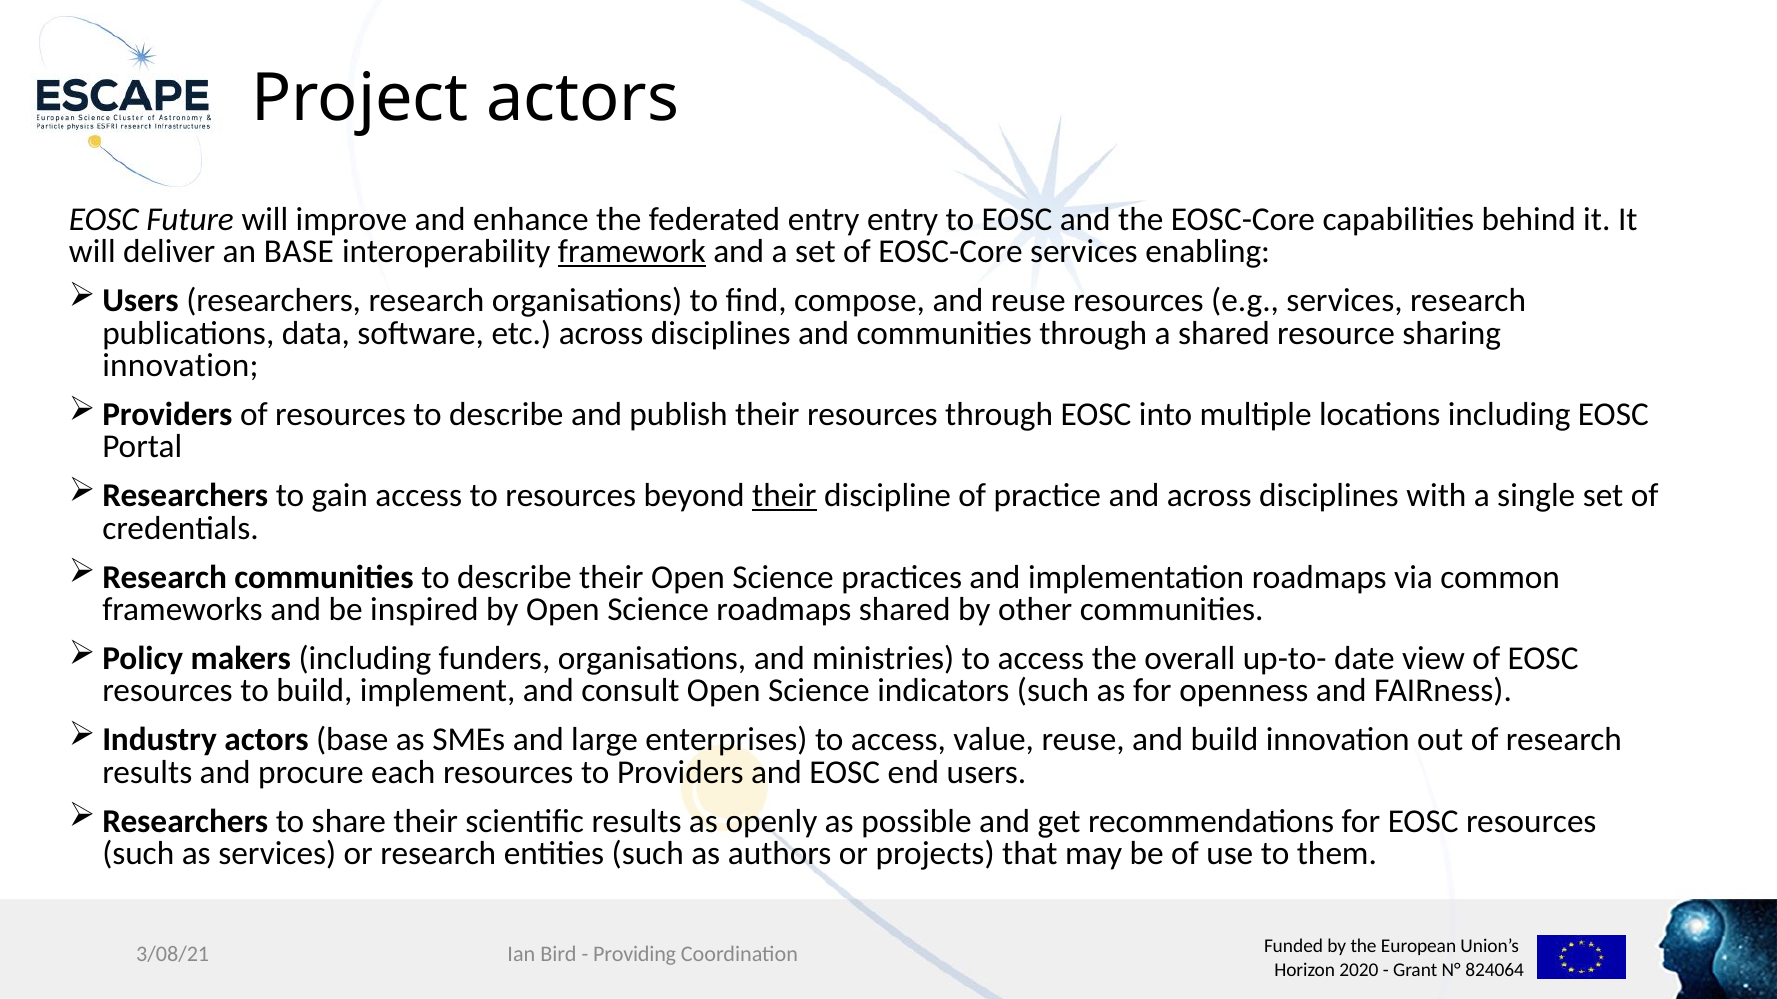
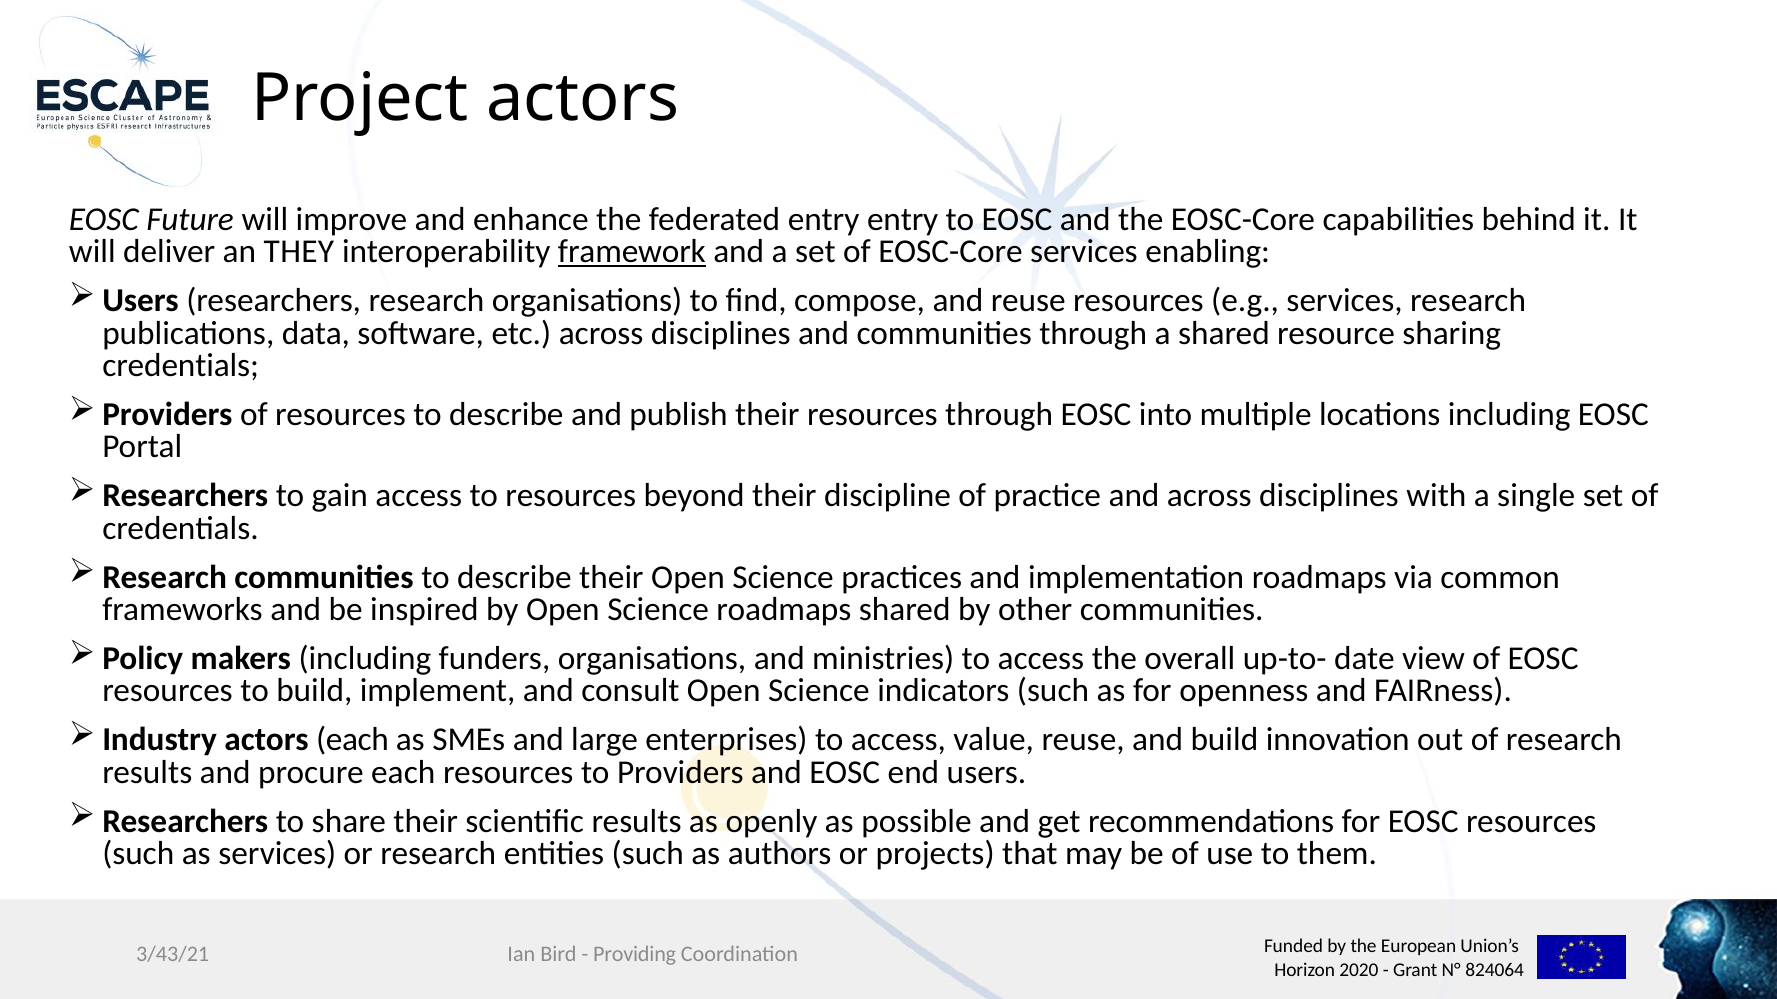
an BASE: BASE -> THEY (299, 252)
innovation: innovation -> credentials (181, 366)
their underline: present -> none (784, 496)
actors base: base -> each (352, 740)
3/08/21: 3/08/21 -> 3/43/21 (173, 955)
